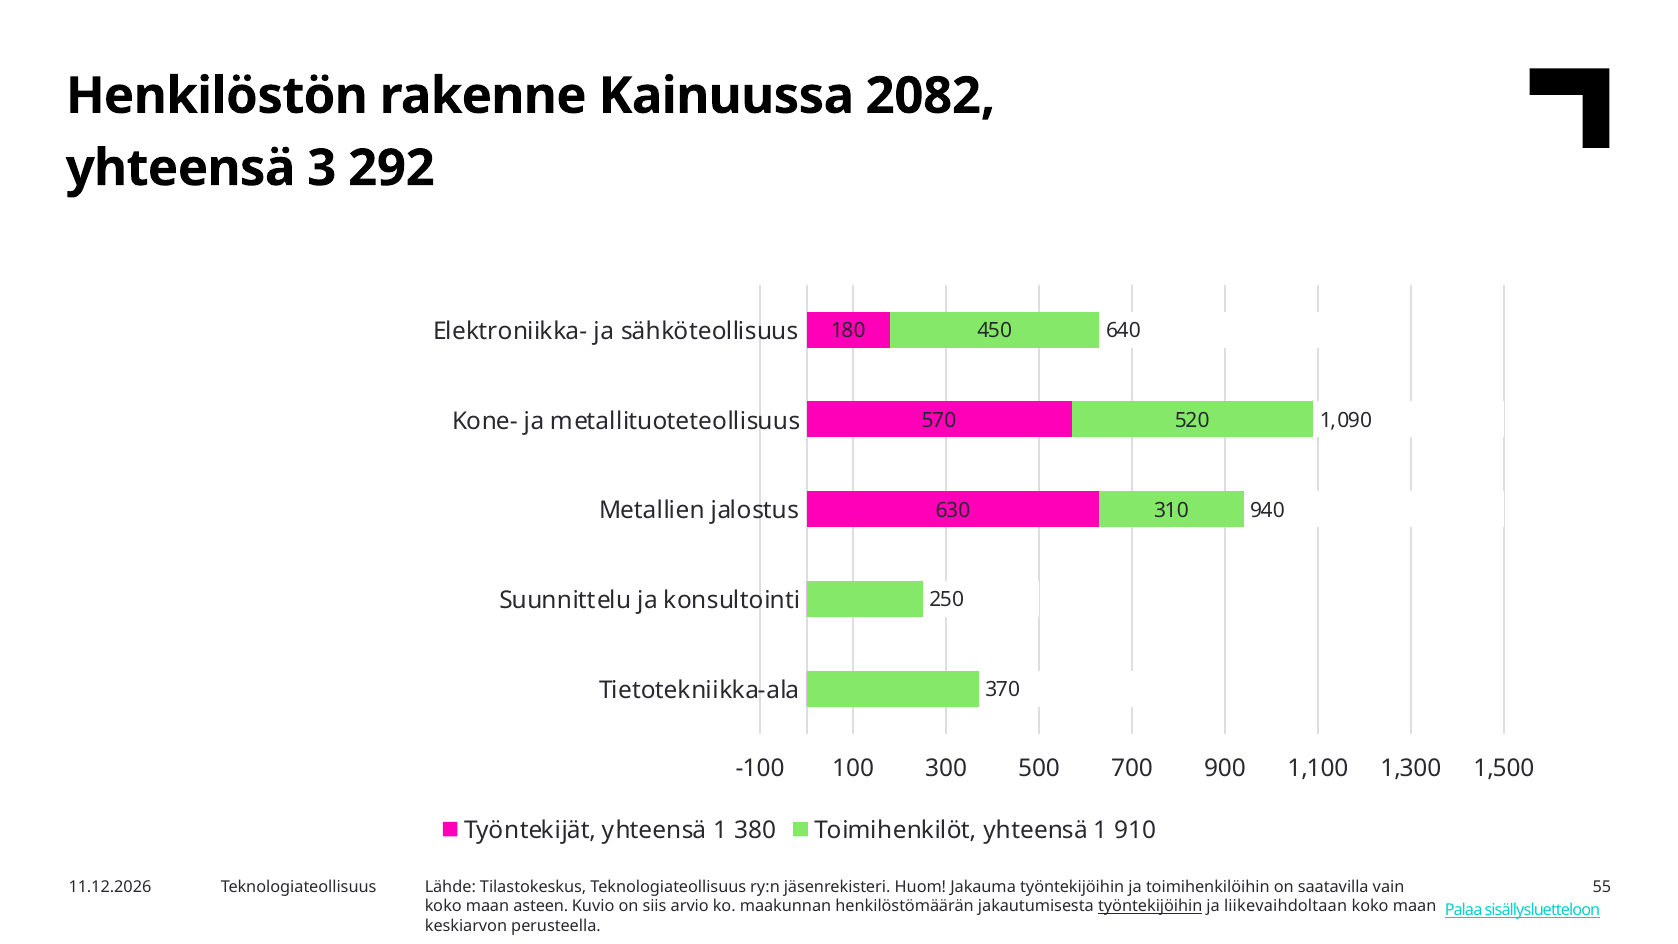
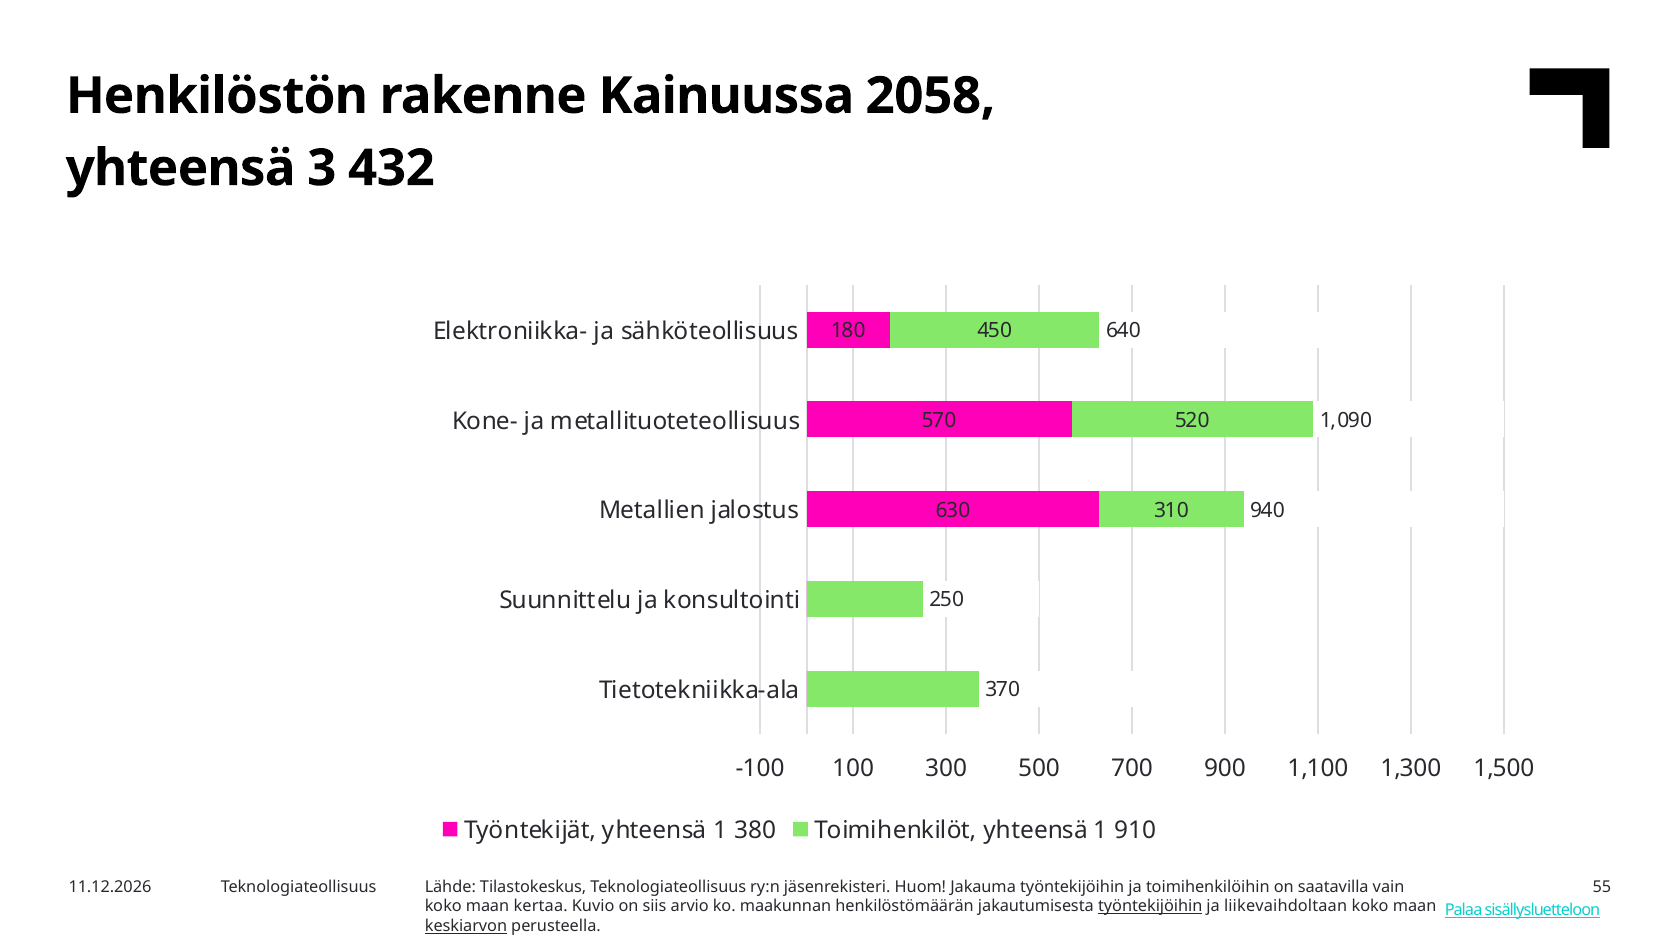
2082: 2082 -> 2058 (930, 96)
292: 292 -> 432 (391, 168)
asteen: asteen -> kertaa (541, 906)
keskiarvon underline: none -> present (466, 926)
